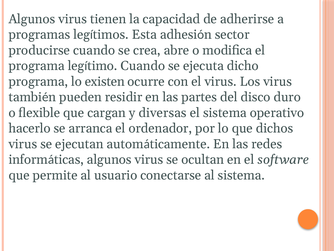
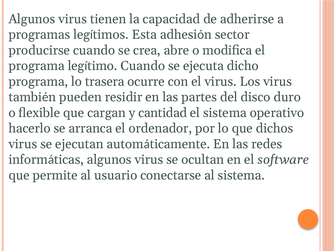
existen: existen -> trasera (105, 81)
diversas: diversas -> cantidad (163, 113)
